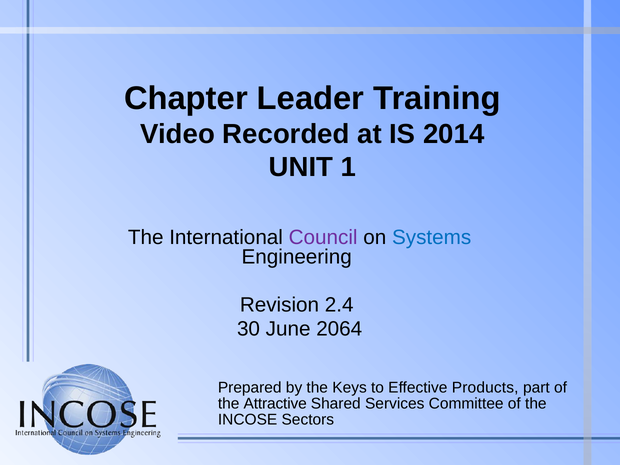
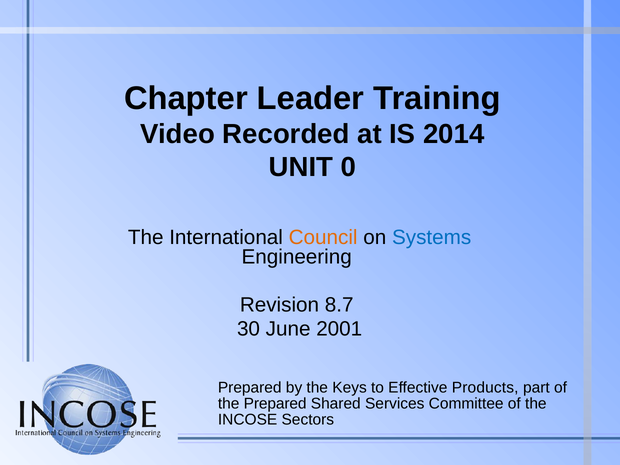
1: 1 -> 0 (349, 167)
Council colour: purple -> orange (323, 237)
2.4: 2.4 -> 8.7 (339, 305)
2064: 2064 -> 2001 (339, 329)
the Attractive: Attractive -> Prepared (275, 404)
